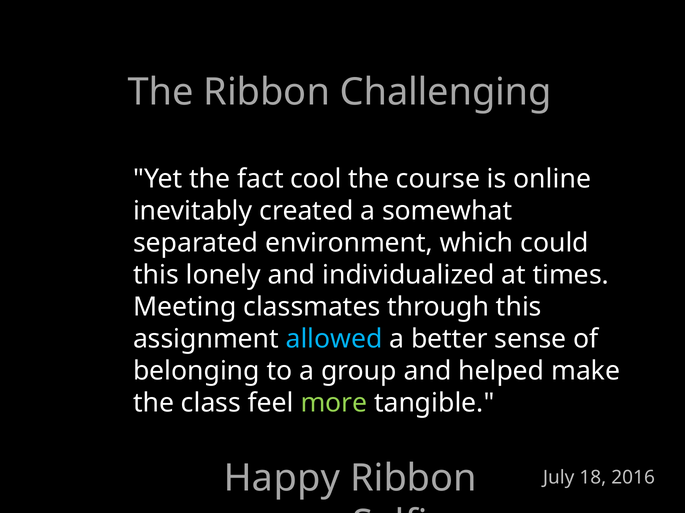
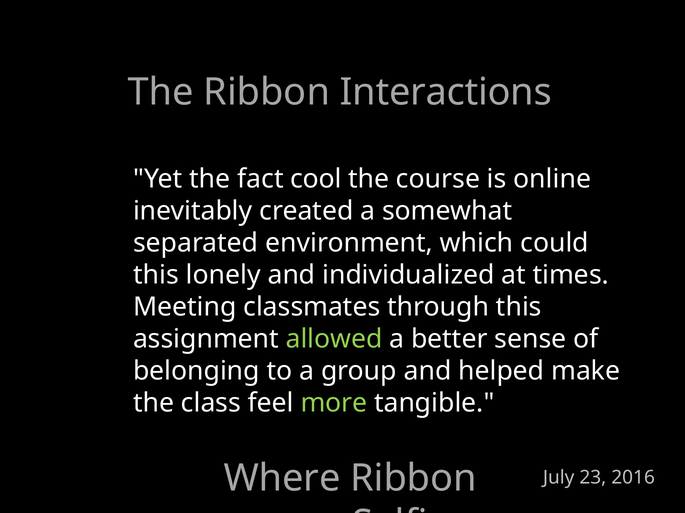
Challenging: Challenging -> Interactions (446, 92)
allowed colour: light blue -> light green (334, 339)
Happy: Happy -> Where (282, 479)
18: 18 -> 23 (593, 478)
